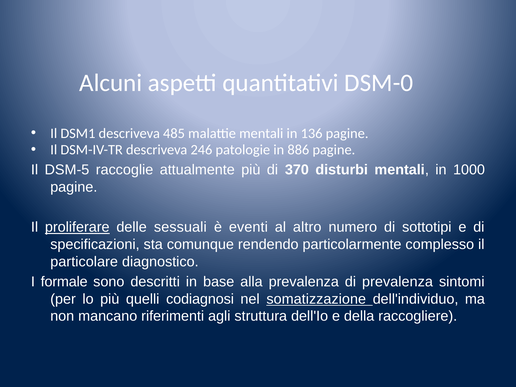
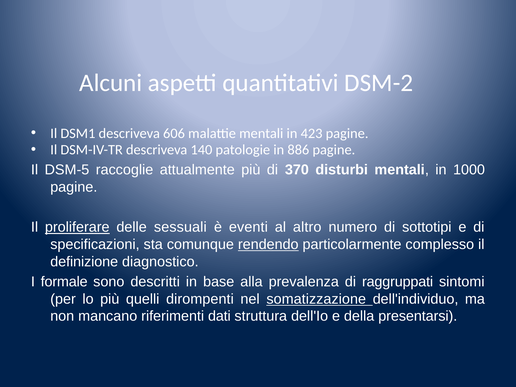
DSM-0: DSM-0 -> DSM-2 (379, 83)
485: 485 -> 606 (174, 133)
136: 136 -> 423 (312, 133)
246: 246 -> 140 (201, 150)
rendendo underline: none -> present (268, 244)
particolare: particolare -> definizione (84, 262)
di prevalenza: prevalenza -> raggruppati (398, 282)
codiagnosi: codiagnosi -> dirompenti (200, 299)
agli: agli -> dati (219, 316)
raccogliere: raccogliere -> presentarsi (418, 316)
